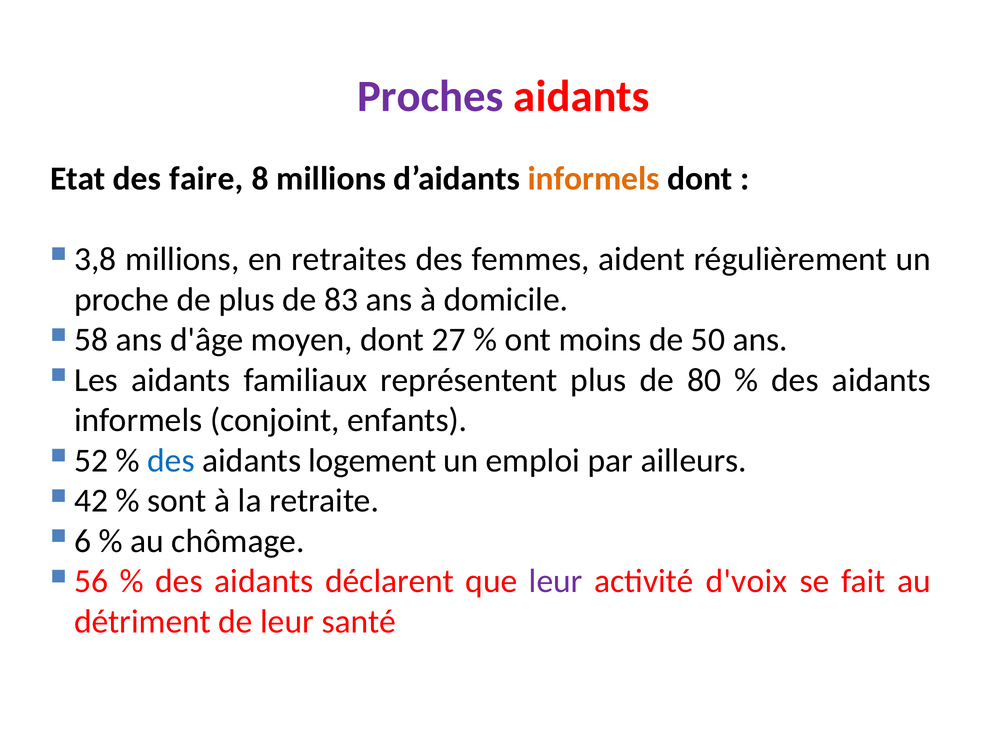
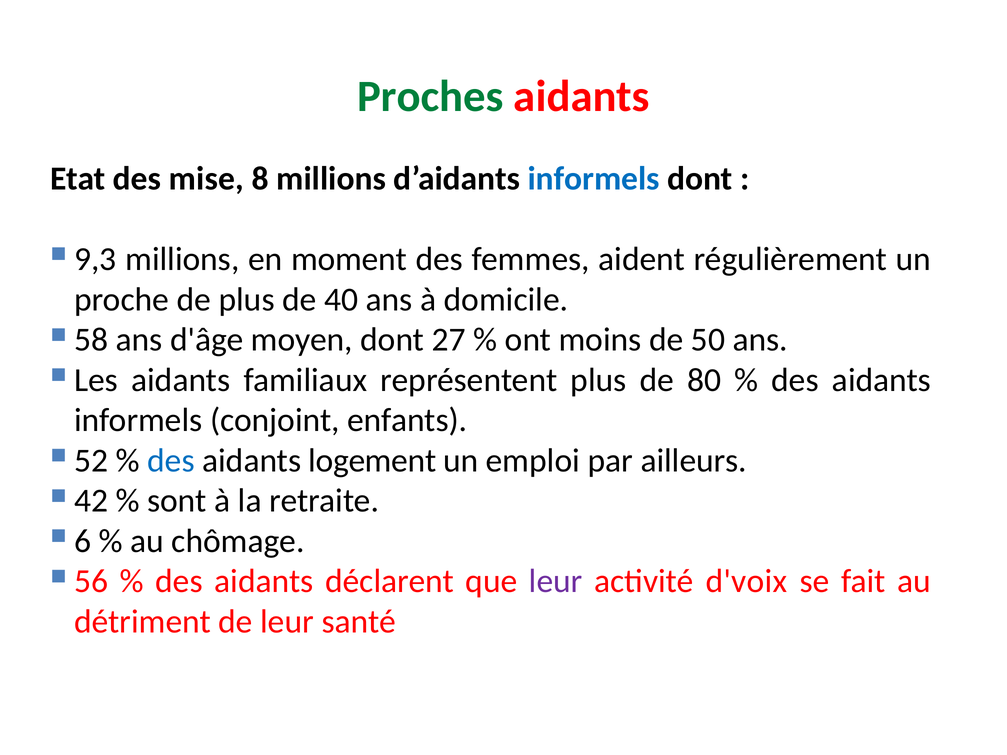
Proches colour: purple -> green (430, 96)
faire: faire -> mise (206, 179)
informels colour: orange -> blue (594, 179)
3,8: 3,8 -> 9,3 (95, 259)
retraites: retraites -> moment (349, 259)
83: 83 -> 40 (341, 300)
